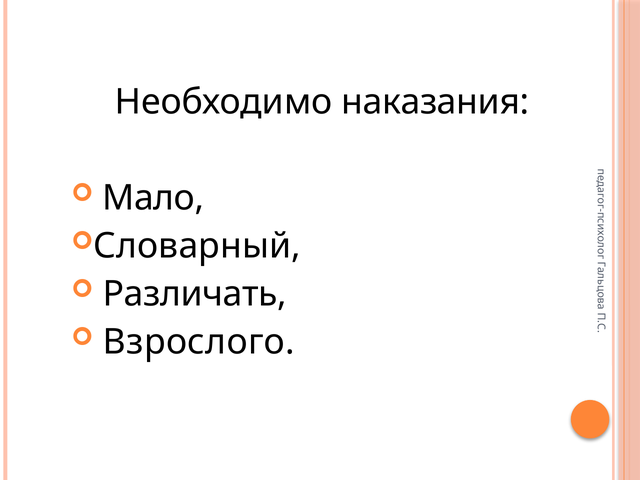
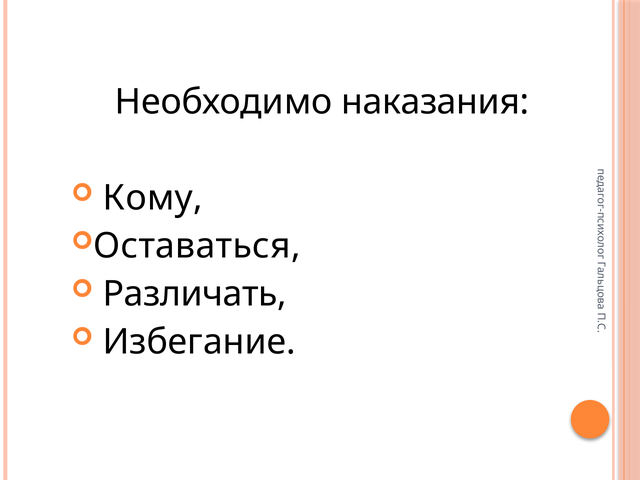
Мало: Мало -> Кому (153, 198)
Словарный: Словарный -> Оставаться (197, 246)
Взрослого: Взрослого -> Избегание (199, 342)
